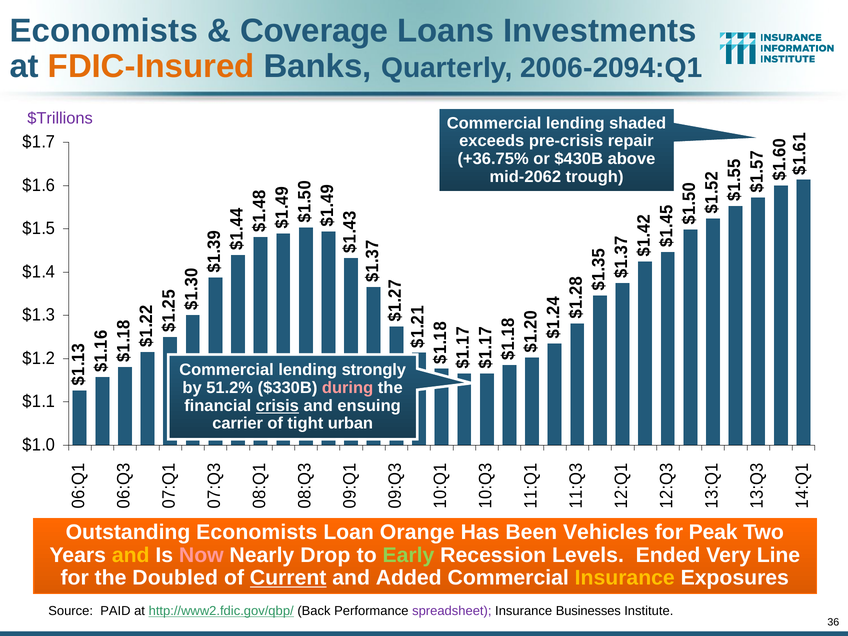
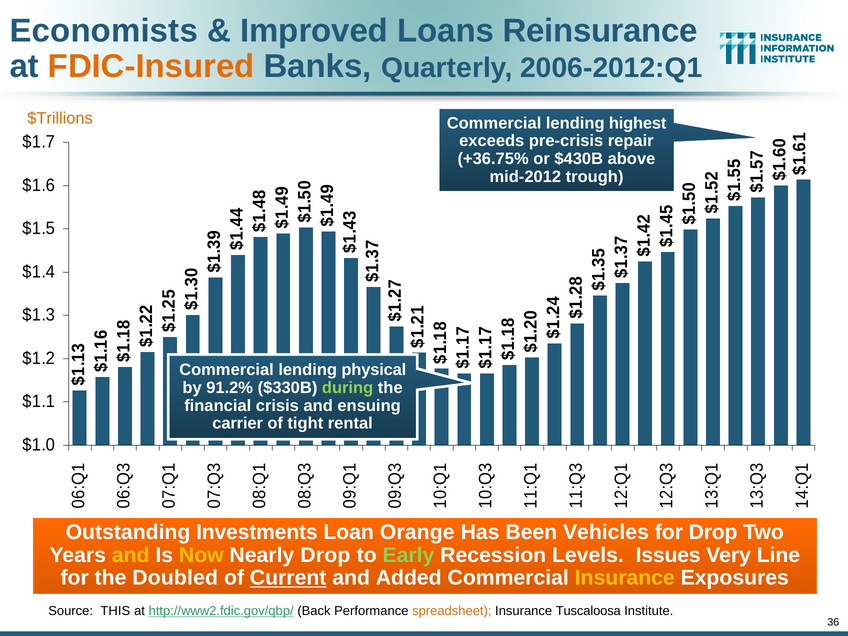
Coverage: Coverage -> Improved (314, 31)
Investments: Investments -> Reinsurance (600, 31)
2006-2094:Q1: 2006-2094:Q1 -> 2006-2012:Q1 (611, 68)
$Trillions colour: purple -> orange (60, 118)
shaded: shaded -> highest (638, 123)
mid-2062: mid-2062 -> mid-2012 (525, 177)
strongly: strongly -> physical (374, 370)
51.2%: 51.2% -> 91.2% (230, 388)
during colour: pink -> light green (348, 388)
crisis underline: present -> none (277, 406)
urban: urban -> rental (350, 424)
Outstanding Economists: Economists -> Investments (257, 532)
for Peak: Peak -> Drop (713, 532)
Now colour: pink -> yellow (201, 555)
Ended: Ended -> Issues (668, 555)
PAID: PAID -> THIS (115, 611)
spreadsheet colour: purple -> orange (452, 611)
Businesses: Businesses -> Tuscaloosa (588, 611)
